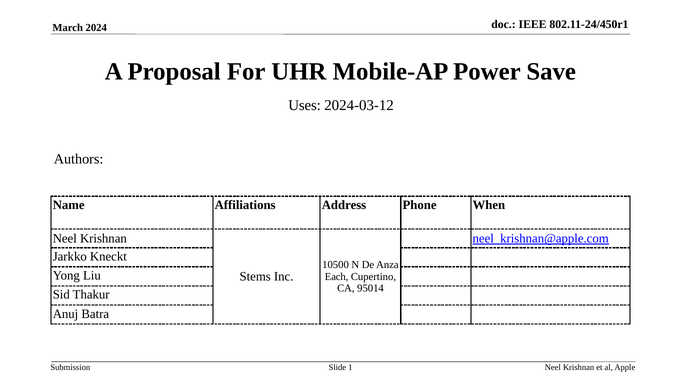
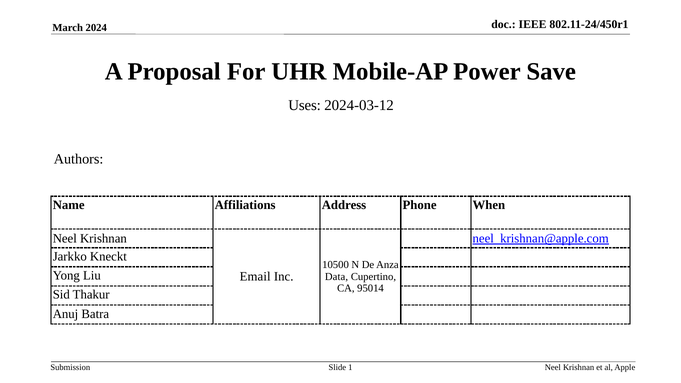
Stems: Stems -> Email (255, 277)
Each: Each -> Data (337, 277)
